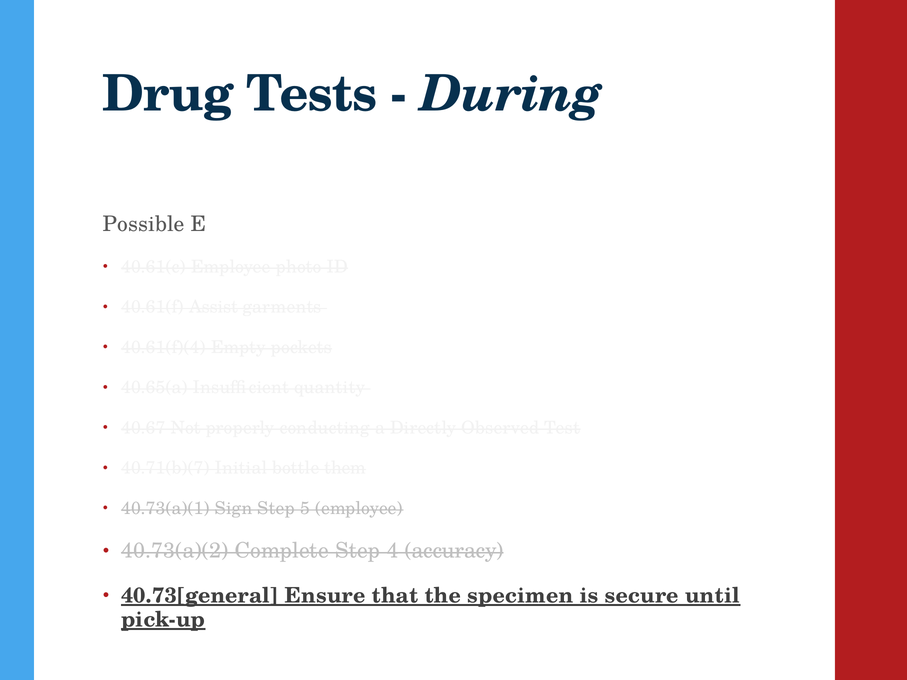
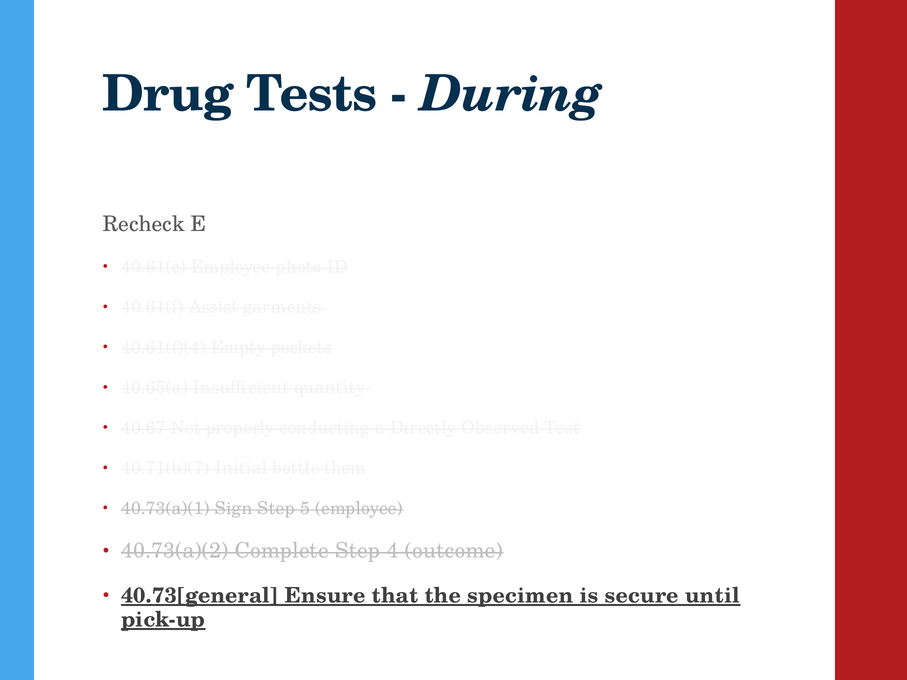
Possible: Possible -> Recheck (144, 225)
accuracy: accuracy -> outcome (454, 551)
